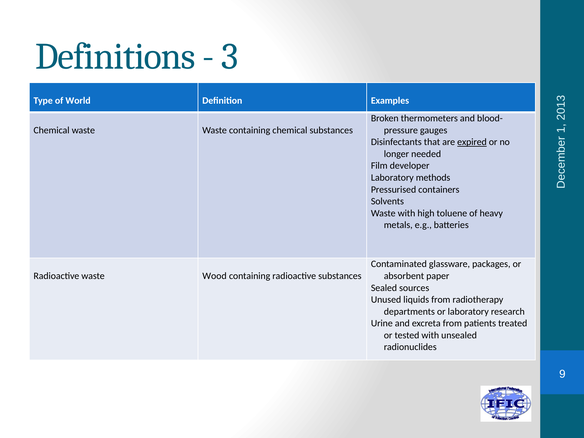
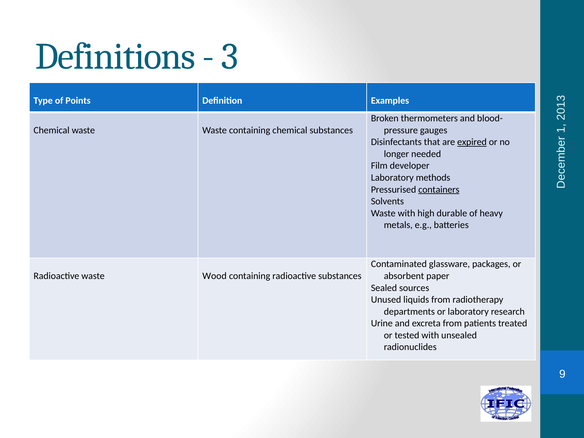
World: World -> Points (78, 101)
containers underline: none -> present (439, 189)
toluene: toluene -> durable (452, 213)
